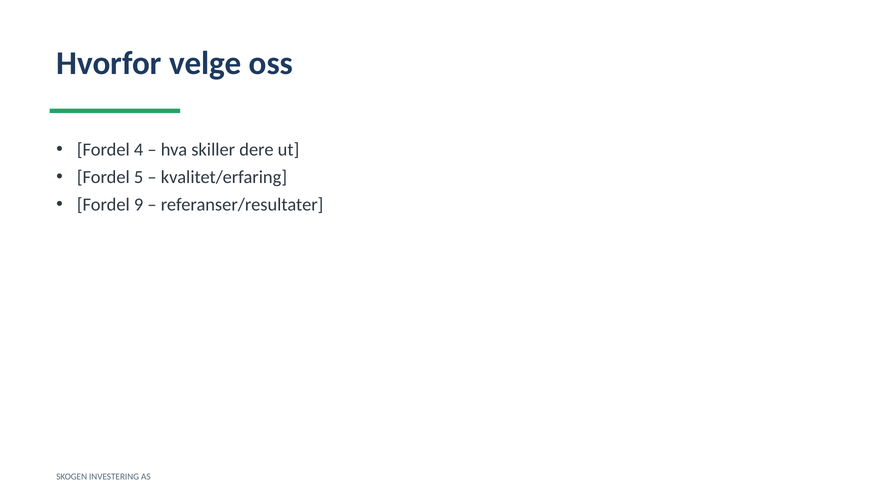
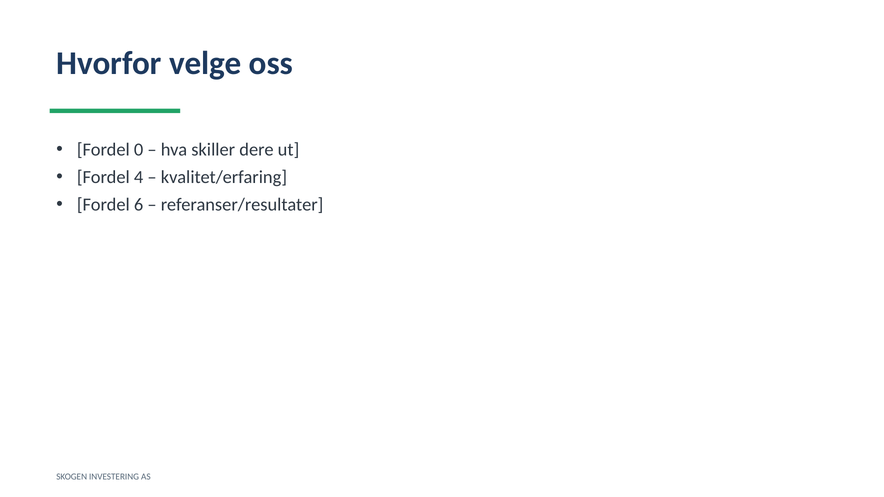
4: 4 -> 0 (139, 150)
5: 5 -> 4 (139, 177)
9: 9 -> 6 (139, 205)
